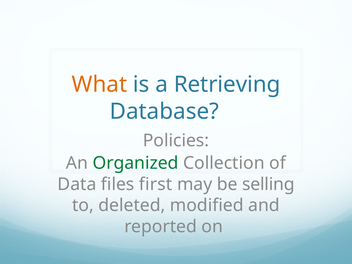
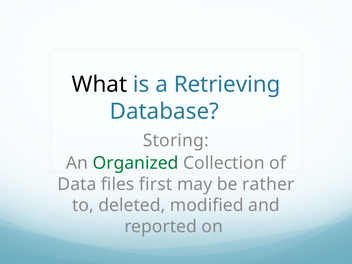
What colour: orange -> black (99, 84)
Policies: Policies -> Storing (176, 141)
selling: selling -> rather (268, 184)
